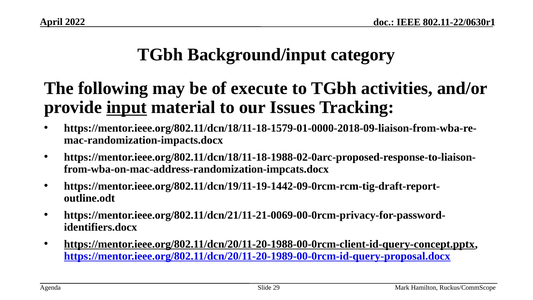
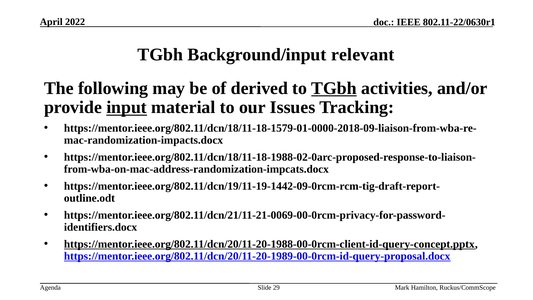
category: category -> relevant (363, 54)
execute: execute -> derived (259, 88)
TGbh underline: none -> present (334, 88)
